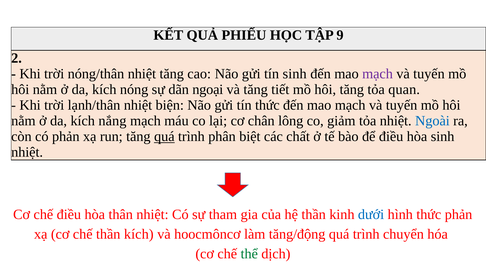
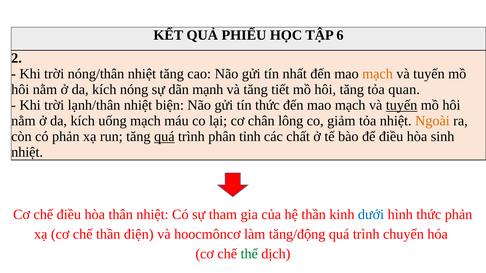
9: 9 -> 6 (340, 35)
tín sinh: sinh -> nhất (295, 74)
mạch colour: purple -> orange (378, 74)
ngoại: ngoại -> mạnh (208, 90)
tuyến underline: none -> present (402, 105)
nắng: nắng -> uống (113, 121)
Ngoài colour: blue -> orange (432, 121)
biệt: biệt -> tỉnh (250, 137)
thần kích: kích -> điện (139, 235)
